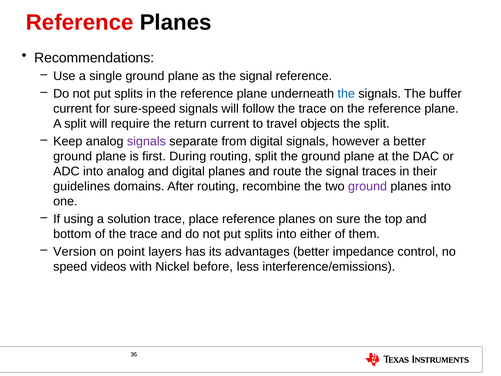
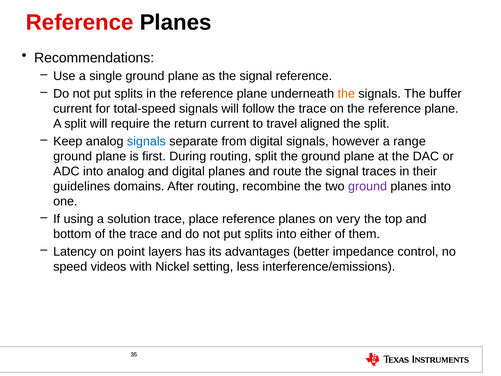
the colour: blue -> orange (346, 94)
sure-speed: sure-speed -> total-speed (145, 109)
objects: objects -> aligned (320, 124)
signals colour: purple -> blue (146, 141)
a better: better -> range (410, 141)
sure: sure -> very (348, 219)
Version: Version -> Latency (75, 251)
before: before -> setting (213, 266)
